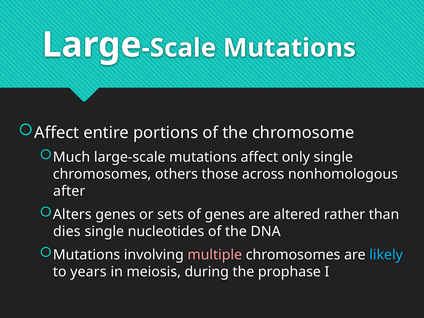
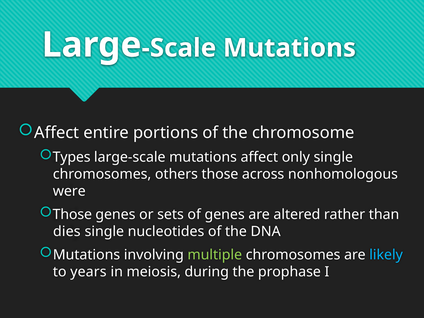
Much: Much -> Types (72, 157)
after: after -> were (69, 191)
Alters: Alters -> Those (72, 215)
multiple colour: pink -> light green (215, 255)
